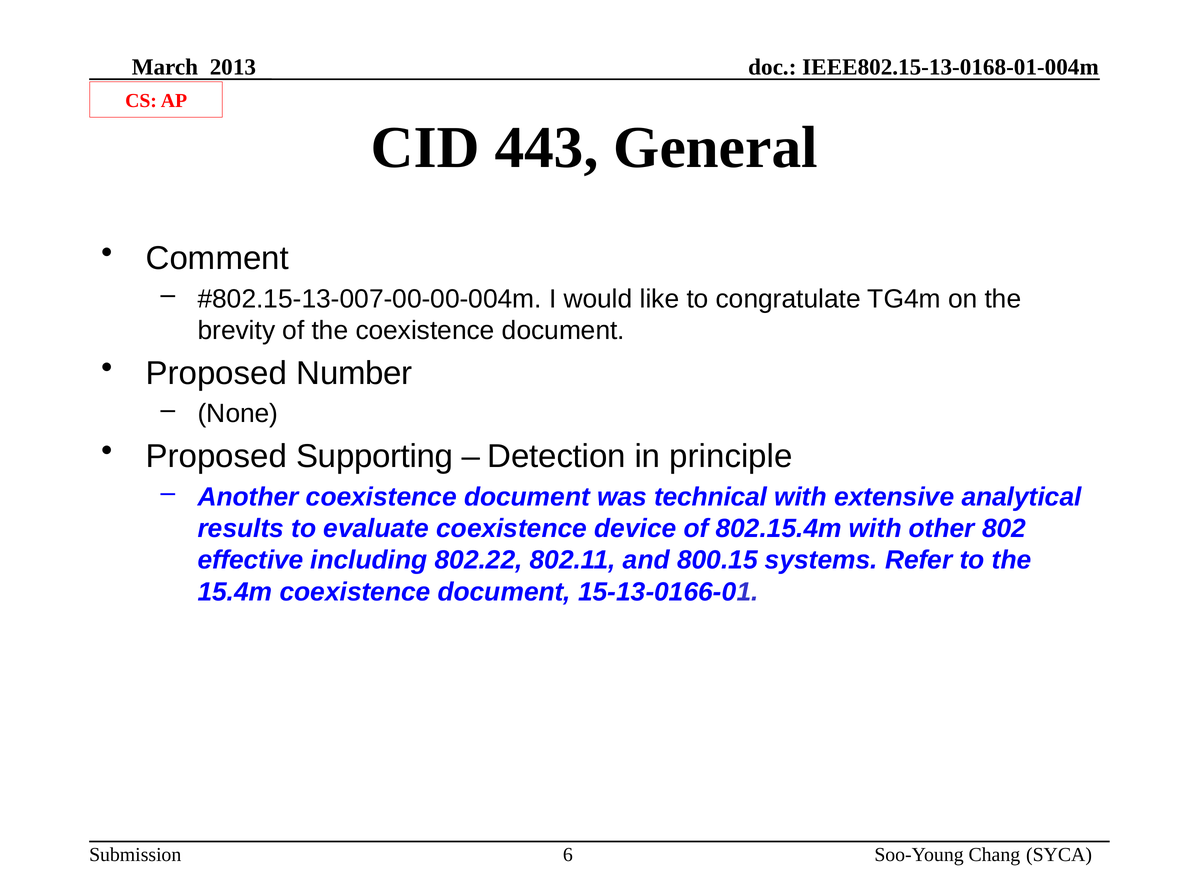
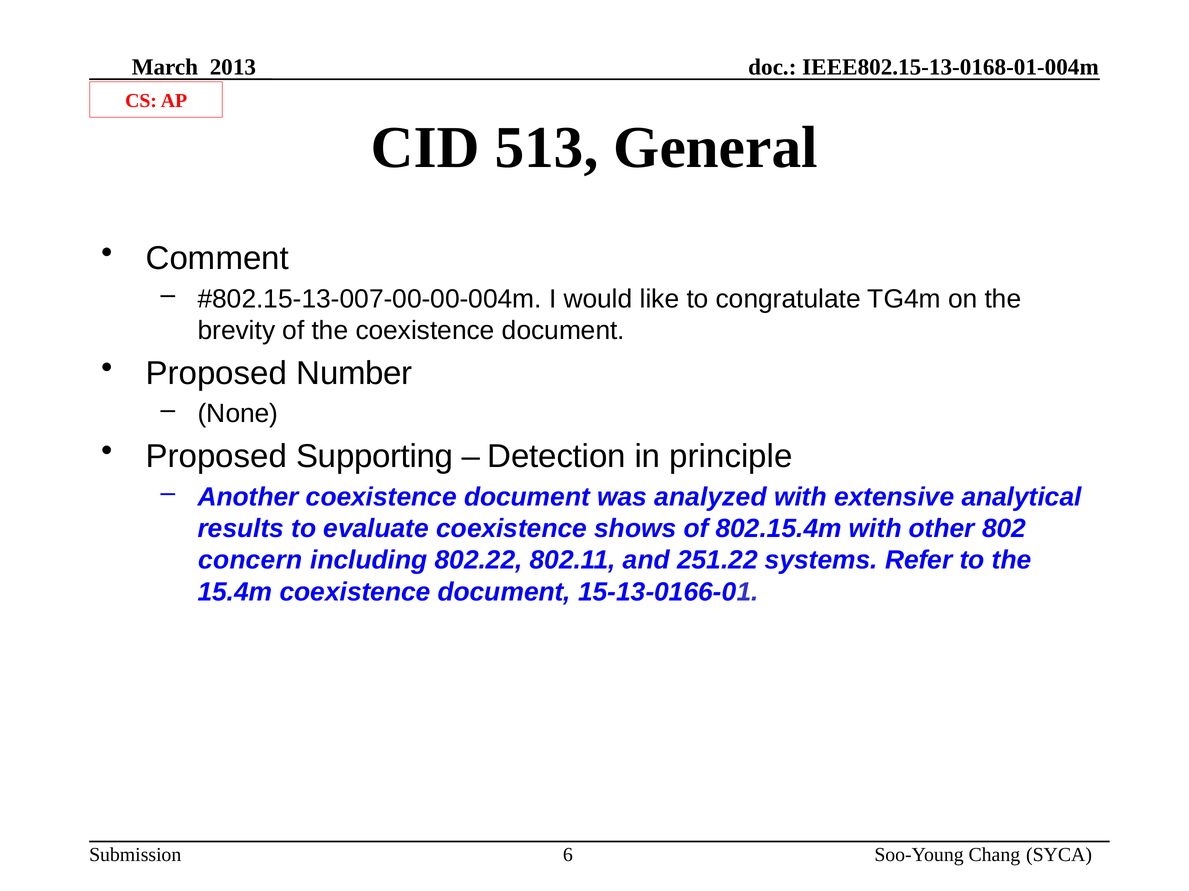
443: 443 -> 513 (547, 148)
technical: technical -> analyzed (710, 497)
device: device -> shows (635, 529)
effective: effective -> concern (250, 561)
800.15: 800.15 -> 251.22 (717, 561)
